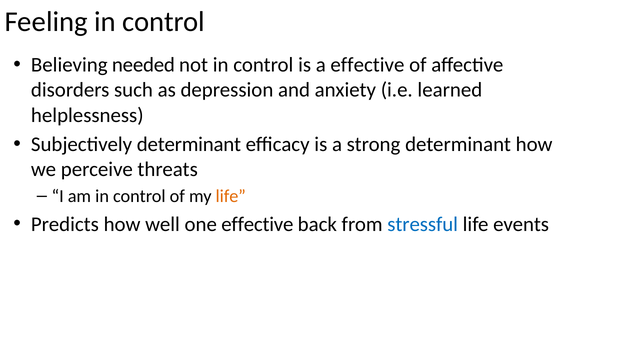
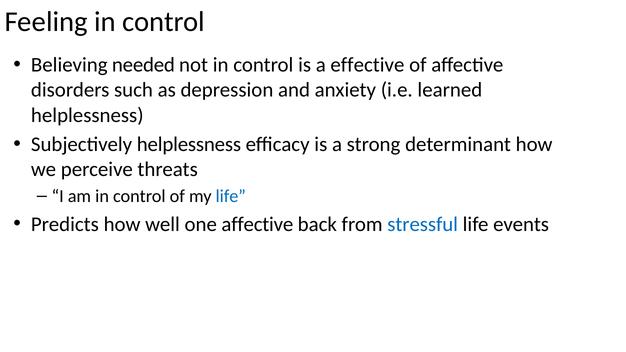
Subjectively determinant: determinant -> helplessness (189, 144)
life colour: orange -> blue (231, 196)
one effective: effective -> affective (257, 224)
